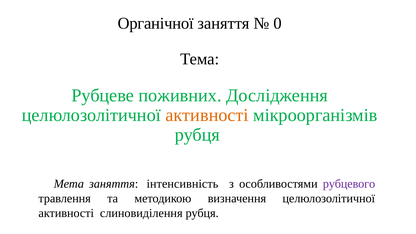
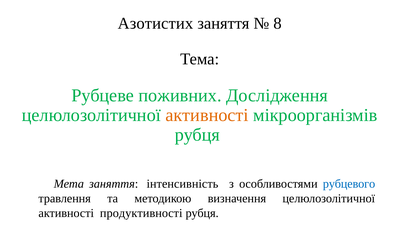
Органічної: Органічної -> Азотистих (155, 23)
0: 0 -> 8 (277, 23)
рубцевого colour: purple -> blue (349, 184)
слиновиділення: слиновиділення -> продуктивності (141, 213)
